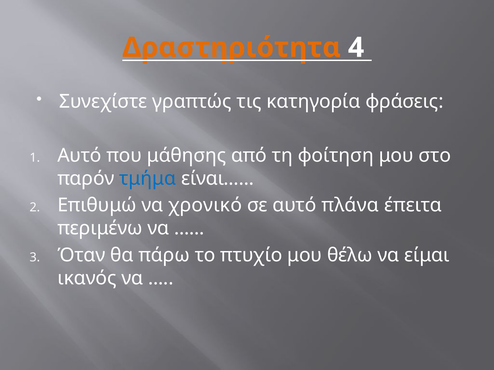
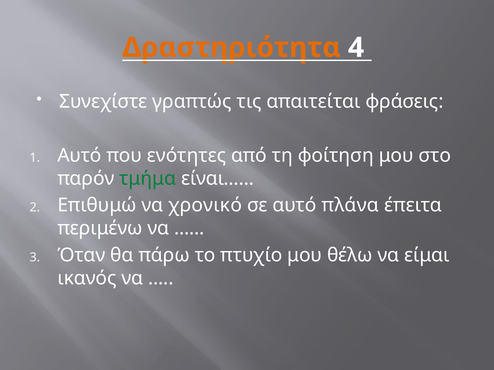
κατηγορία: κατηγορία -> απαιτείται (313, 102)
μάθησης: μάθησης -> ενότητες (186, 156)
τμήμα colour: blue -> green (148, 179)
